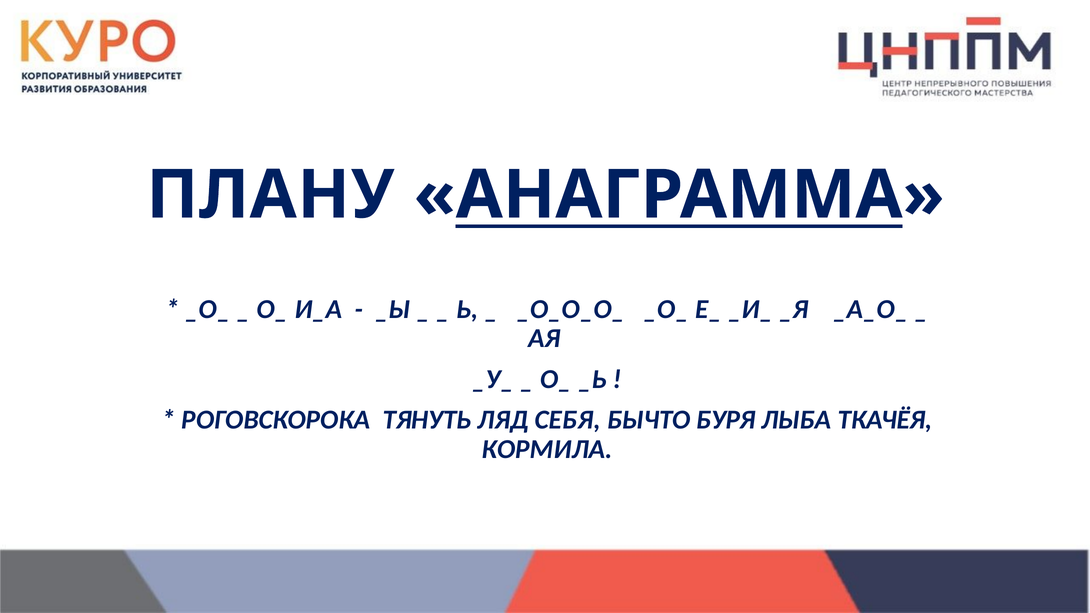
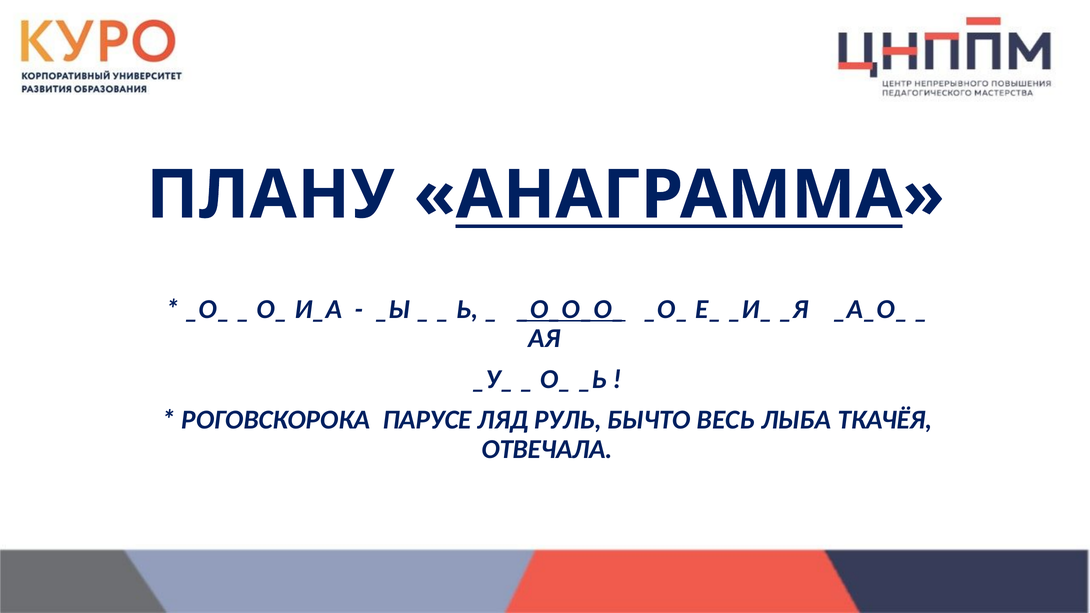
_О_О_О_ underline: none -> present (571, 309)
ТЯНУТЬ: ТЯНУТЬ -> ПАРУСЕ (427, 420)
СЕБЯ: СЕБЯ -> РУЛЬ (568, 420)
БУРЯ: БУРЯ -> ВЕСЬ (726, 420)
КОРМИЛА: КОРМИЛА -> ОТВЕЧАЛА (547, 449)
